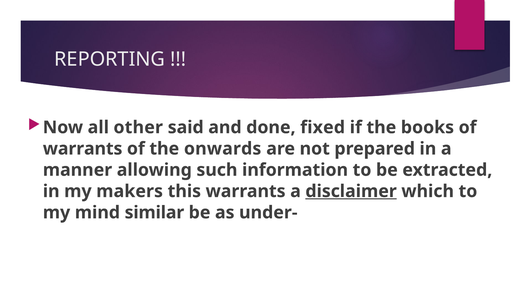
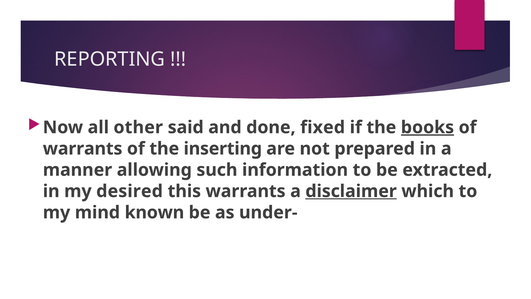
books underline: none -> present (427, 127)
onwards: onwards -> inserting (223, 149)
makers: makers -> desired (130, 191)
similar: similar -> known (154, 212)
